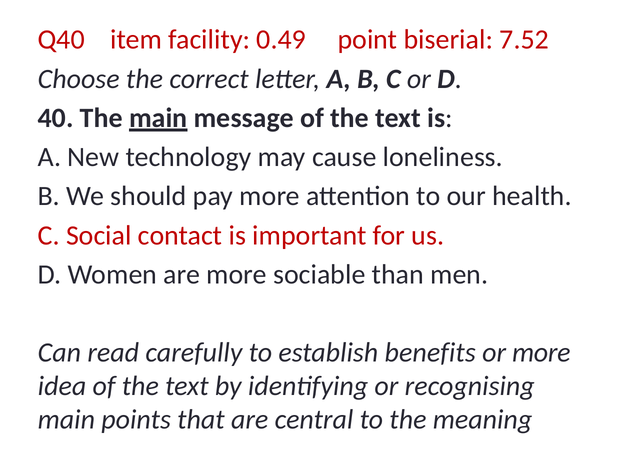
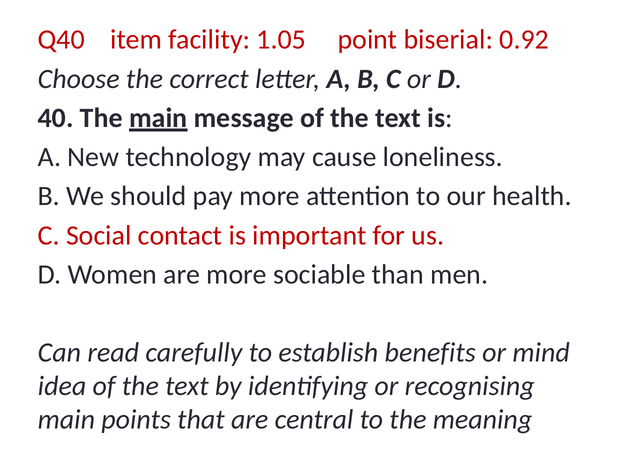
0.49: 0.49 -> 1.05 (281, 40)
7.52: 7.52 -> 0.92 (524, 40)
or more: more -> mind (541, 353)
